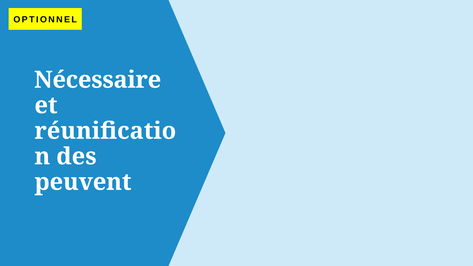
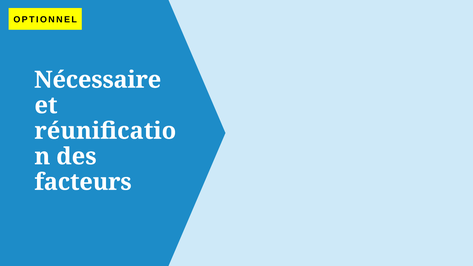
peuvent: peuvent -> facteurs (83, 182)
